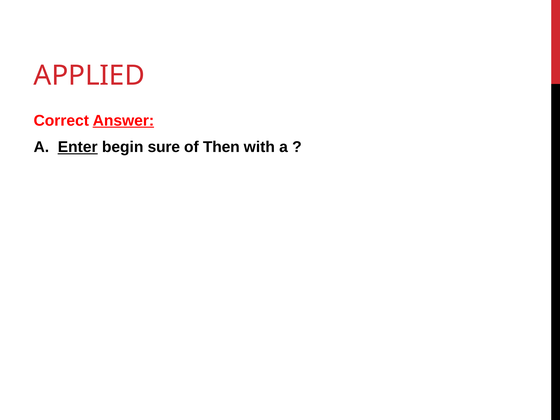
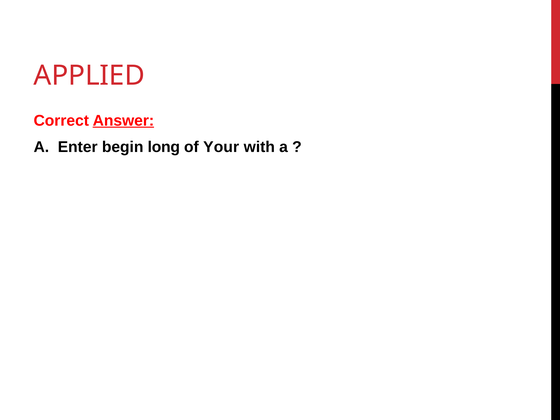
Enter underline: present -> none (78, 147)
sure: sure -> long (164, 147)
Then: Then -> Your (221, 147)
